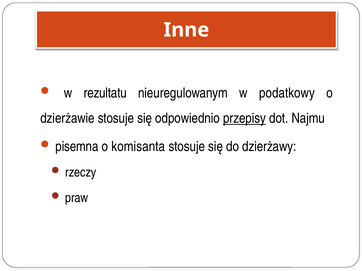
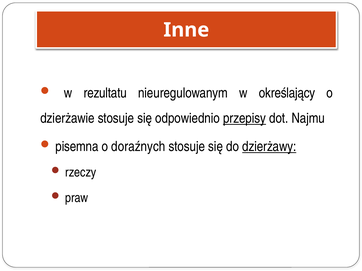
podatkowy: podatkowy -> określający (287, 93)
komisanta: komisanta -> doraźnych (138, 147)
dzierżawy underline: none -> present (269, 147)
